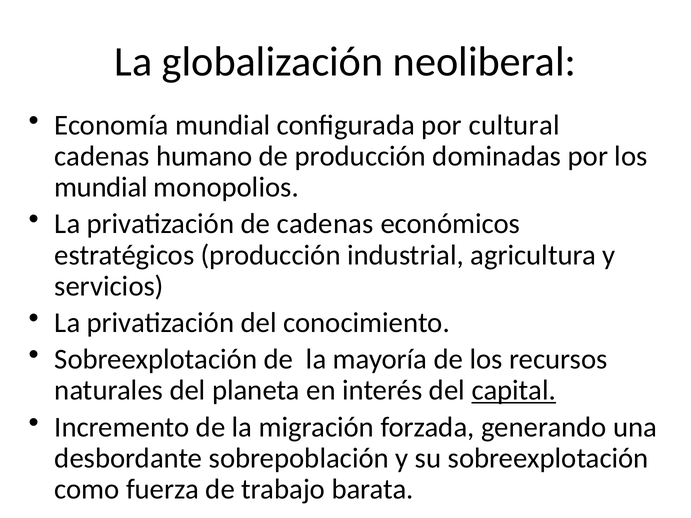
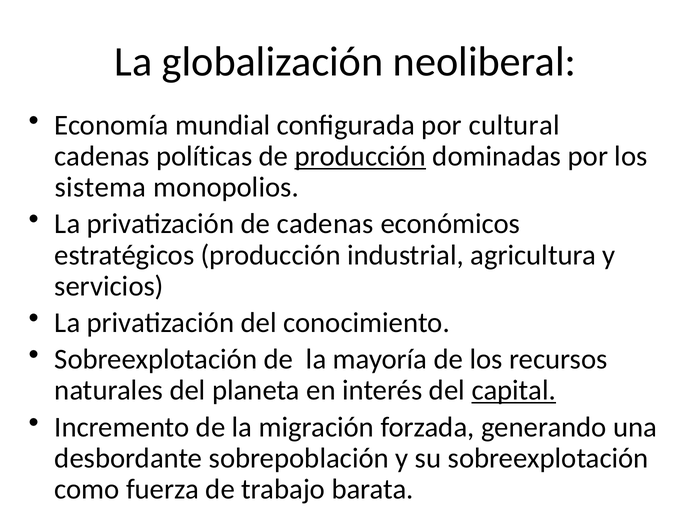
humano: humano -> políticas (204, 156)
producción underline: none -> present (360, 156)
mundial: mundial -> sistema (101, 187)
